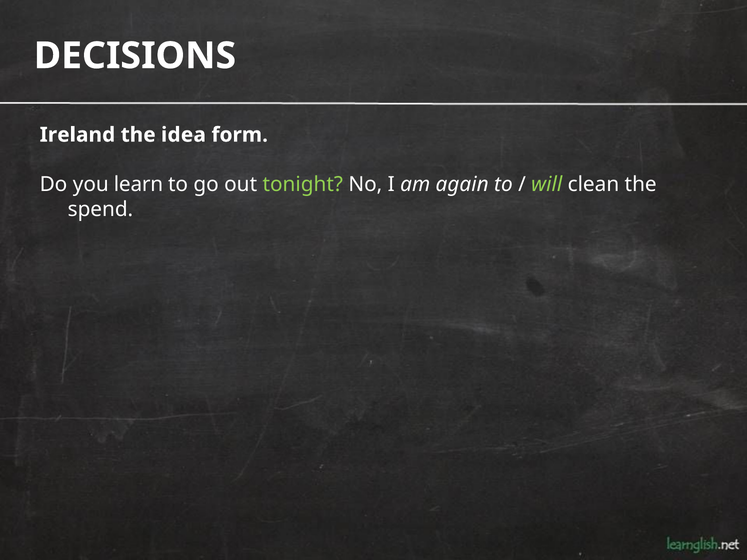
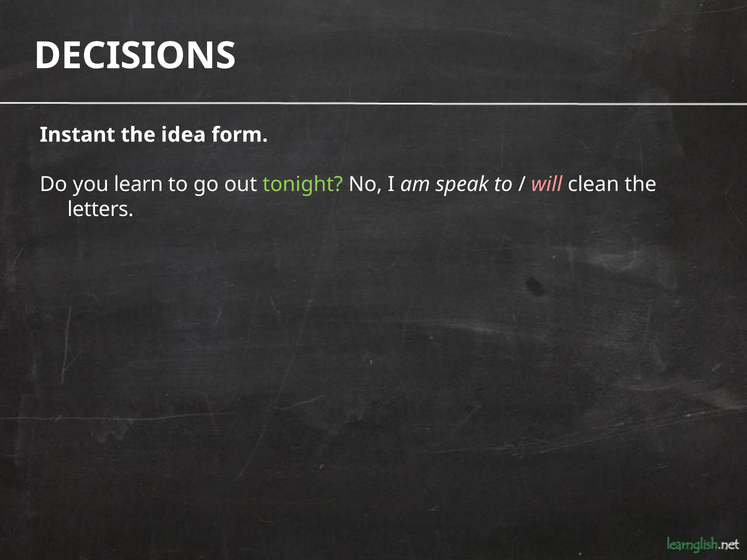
Ireland: Ireland -> Instant (78, 135)
again: again -> speak (462, 185)
will colour: light green -> pink (547, 185)
spend: spend -> letters (101, 210)
